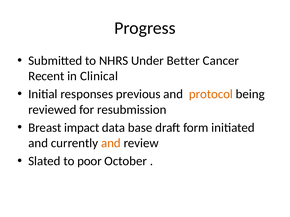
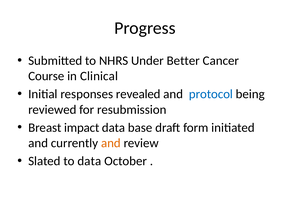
Recent: Recent -> Course (46, 76)
previous: previous -> revealed (138, 94)
protocol colour: orange -> blue (211, 94)
to poor: poor -> data (89, 161)
